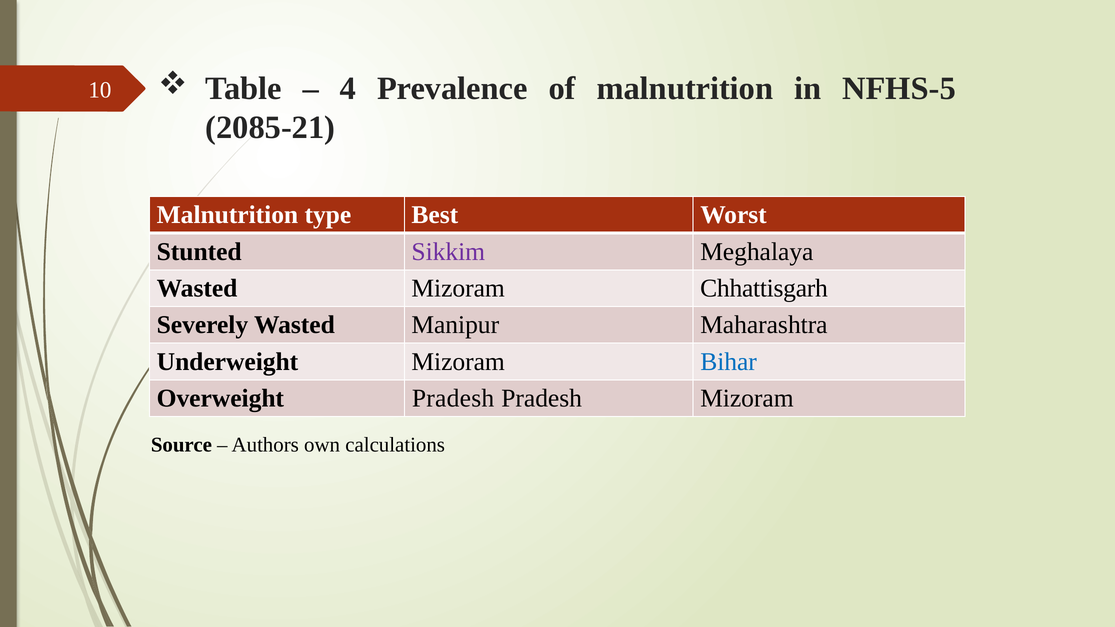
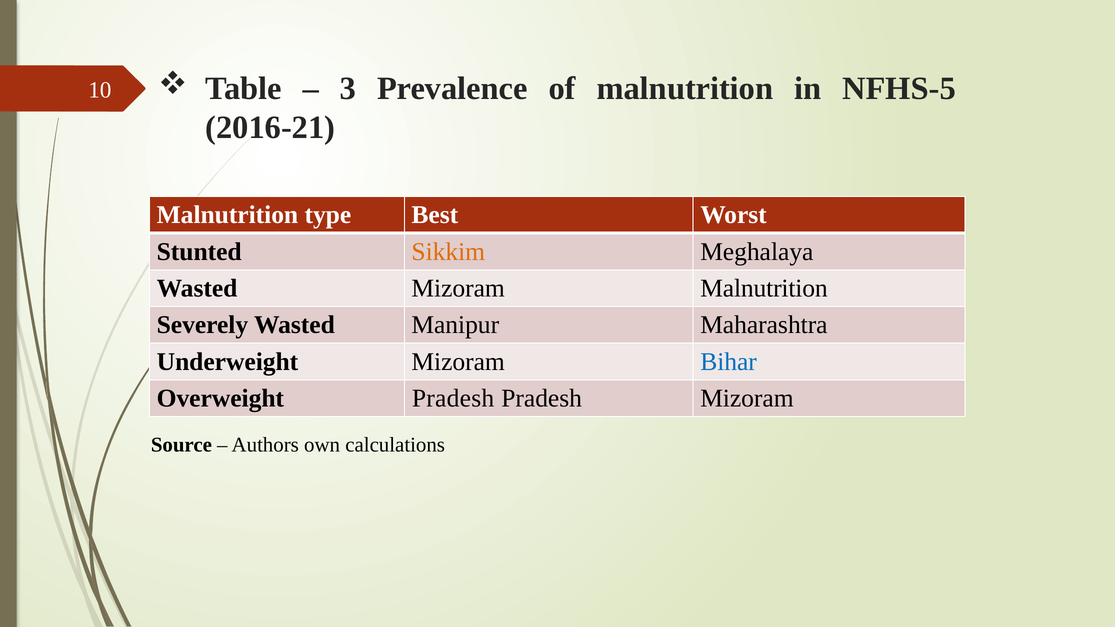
4: 4 -> 3 (348, 89)
2085-21: 2085-21 -> 2016-21 (270, 128)
Sikkim colour: purple -> orange (448, 252)
Mizoram Chhattisgarh: Chhattisgarh -> Malnutrition (764, 288)
